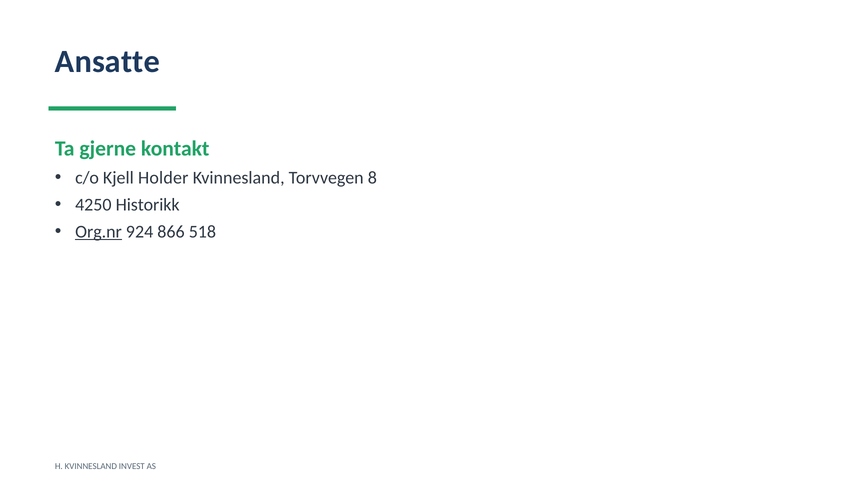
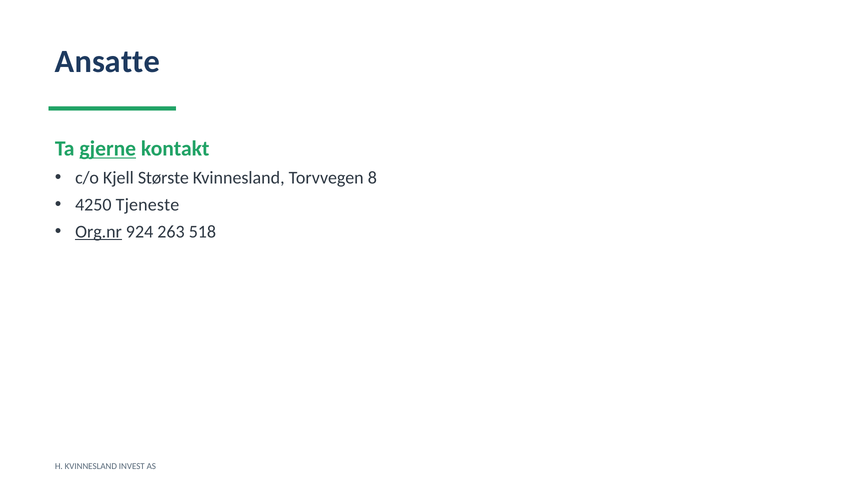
gjerne underline: none -> present (108, 149)
Holder: Holder -> Største (163, 177)
Historikk: Historikk -> Tjeneste (148, 204)
866: 866 -> 263 (171, 231)
